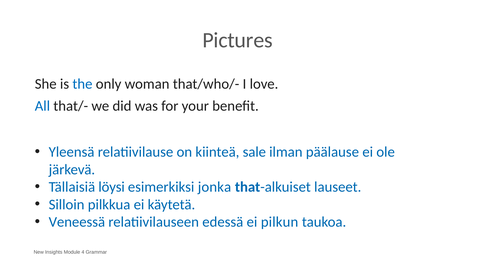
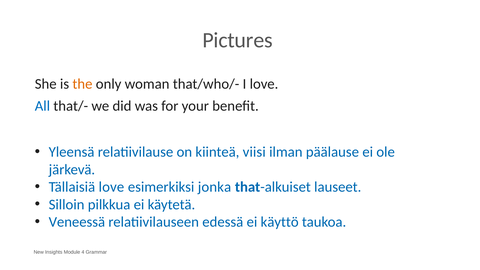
the colour: blue -> orange (82, 84)
sale: sale -> viisi (254, 152)
Tällaisiä löysi: löysi -> love (111, 187)
pilkun: pilkun -> käyttö (280, 222)
